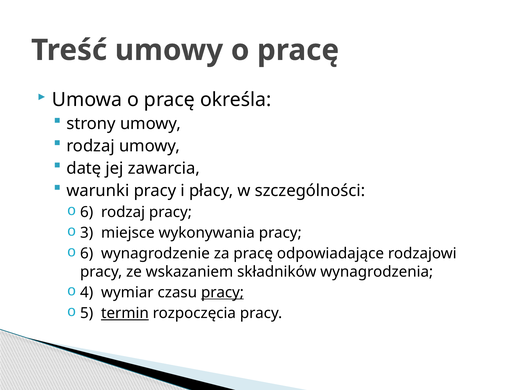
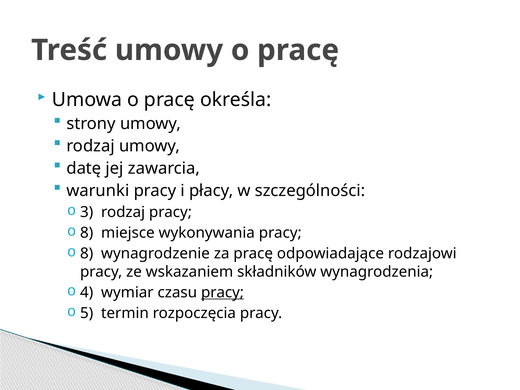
6: 6 -> 3 (87, 212)
3: 3 -> 8 (87, 233)
6: 6 -> 8 (87, 254)
termin underline: present -> none (125, 313)
